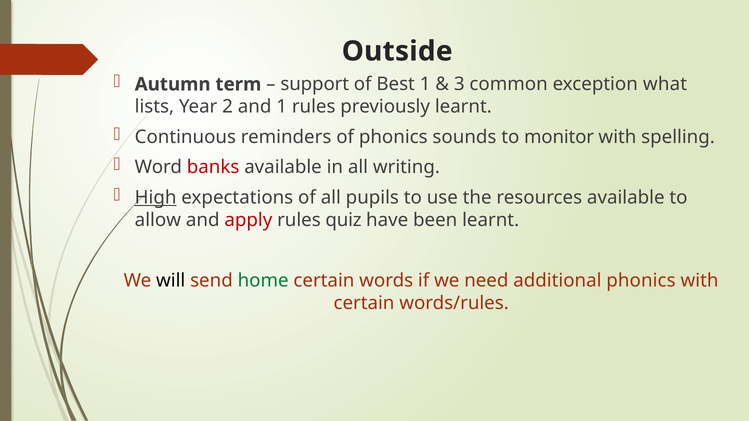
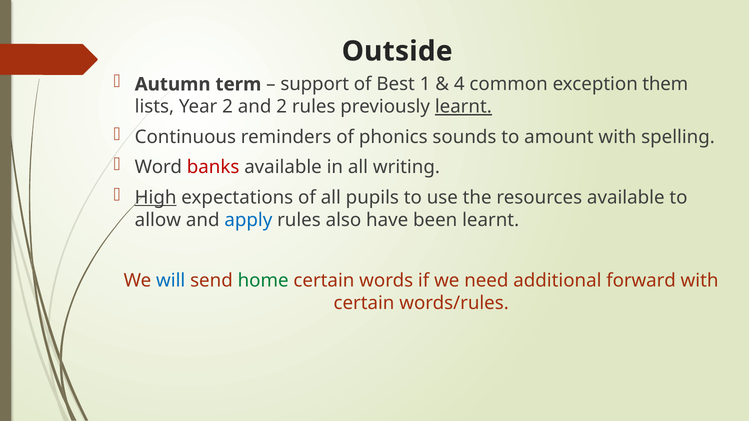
3: 3 -> 4 (459, 84)
what: what -> them (665, 84)
and 1: 1 -> 2 (282, 107)
learnt underline: none -> present (463, 107)
monitor: monitor -> amount (559, 137)
apply colour: red -> blue (248, 220)
quiz: quiz -> also (343, 220)
will colour: black -> blue (171, 281)
additional phonics: phonics -> forward (641, 281)
